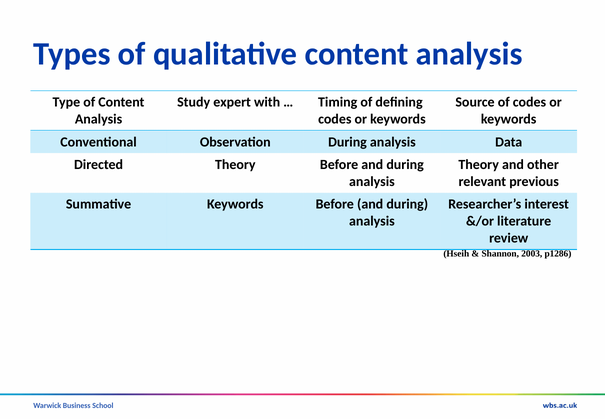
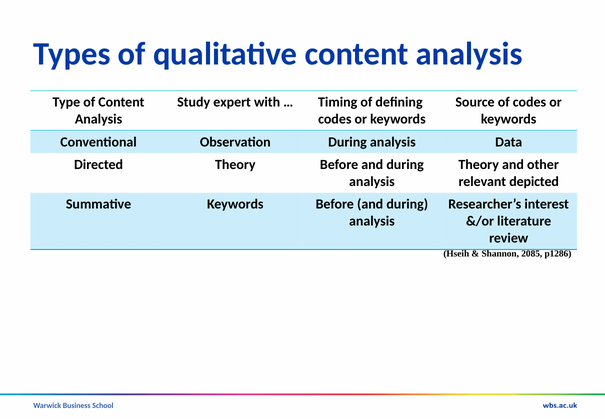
previous: previous -> depicted (534, 182)
2003: 2003 -> 2085 (532, 254)
